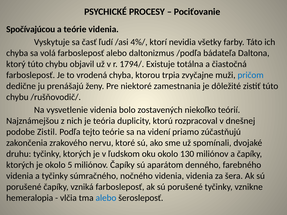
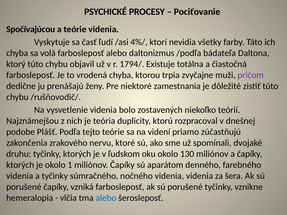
pričom colour: blue -> purple (251, 75)
Zistil: Zistil -> Plášť (47, 132)
5: 5 -> 1 (70, 165)
